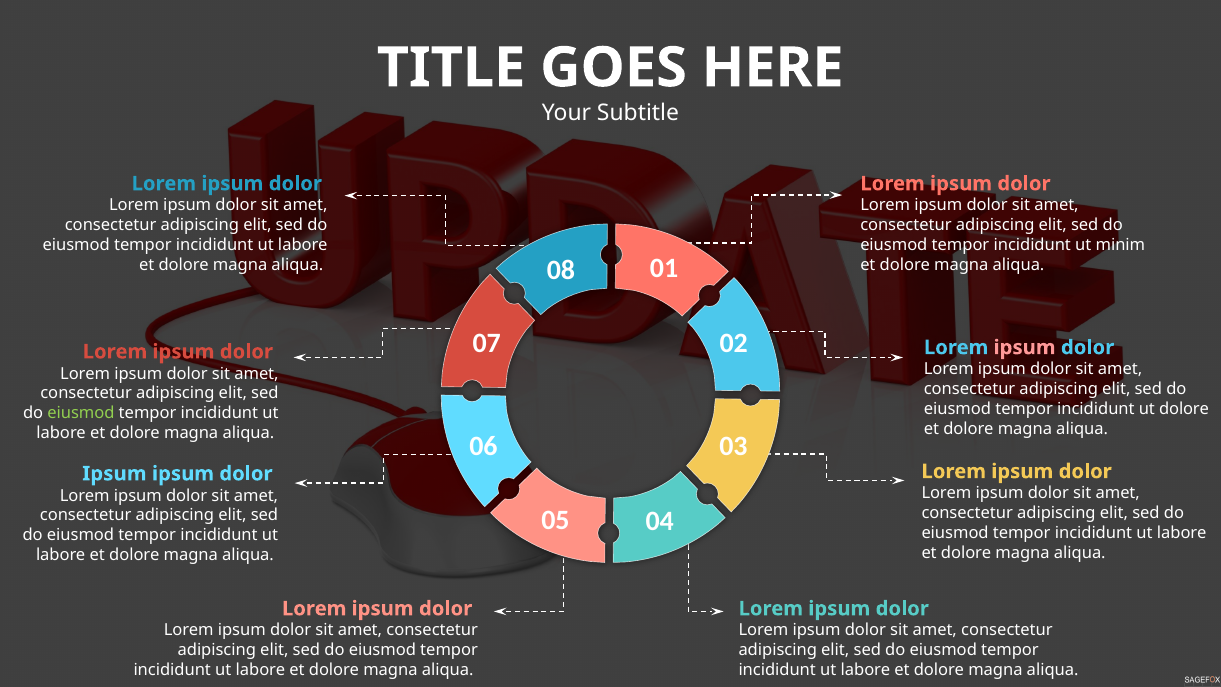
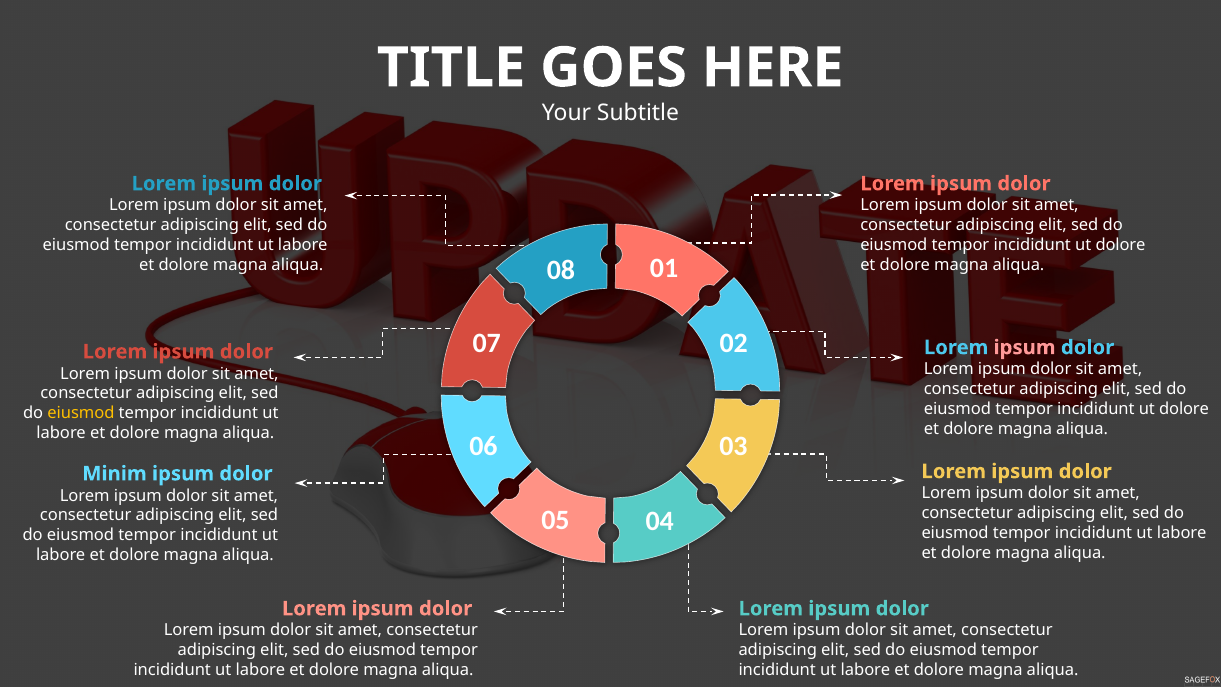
minim: minim -> dolore (1120, 245)
eiusmod colour: light green -> yellow (81, 413)
Ipsum: Ipsum -> Minim (115, 474)
